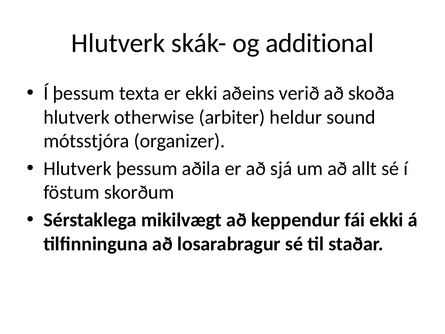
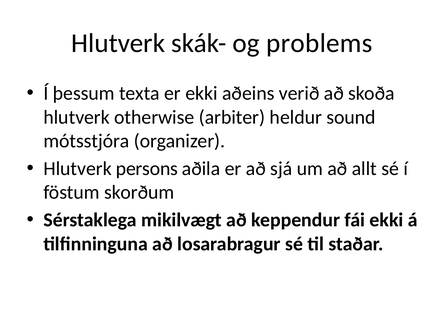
additional: additional -> problems (319, 43)
Hlutverk þessum: þessum -> persons (147, 169)
